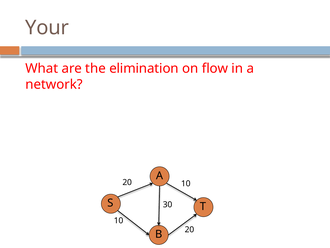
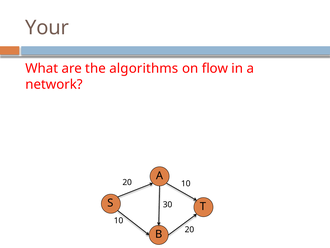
elimination: elimination -> algorithms (144, 68)
